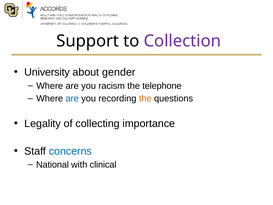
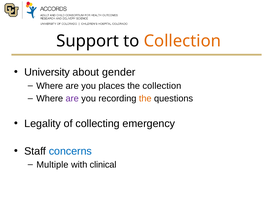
Collection colour: purple -> orange (182, 41)
racism: racism -> places (112, 86)
the telephone: telephone -> collection (162, 86)
are colour: blue -> purple (72, 98)
importance: importance -> emergency (149, 123)
National: National -> Multiple (52, 164)
